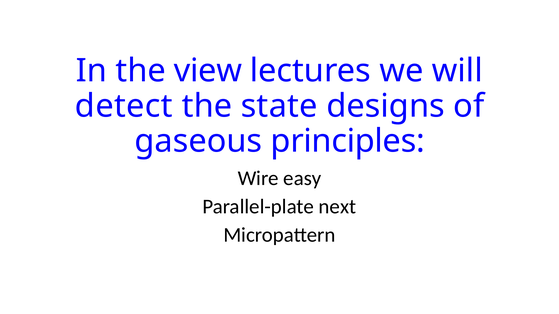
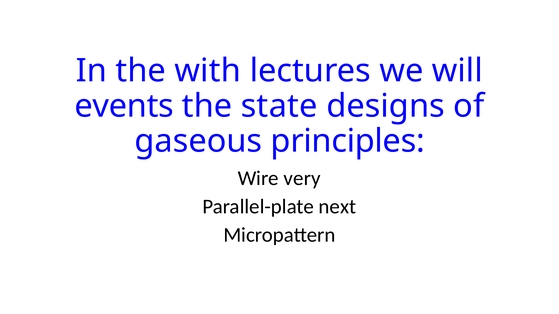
view: view -> with (208, 71)
detect: detect -> events (124, 106)
easy: easy -> very (302, 178)
